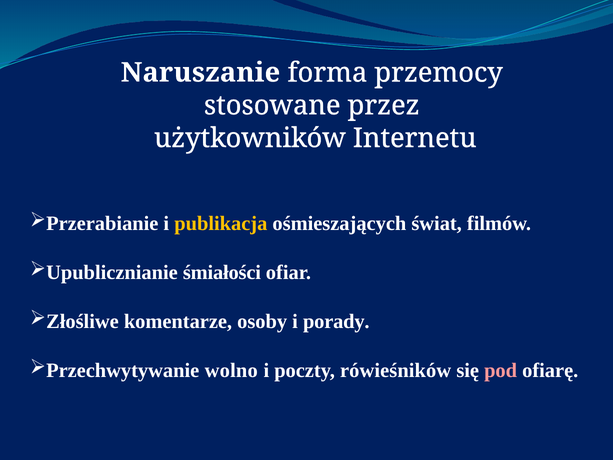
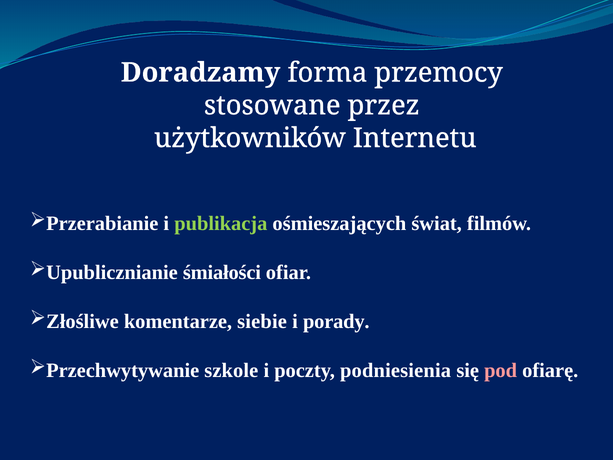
Naruszanie: Naruszanie -> Doradzamy (201, 73)
publikacja colour: yellow -> light green (221, 223)
osoby: osoby -> siebie (262, 321)
wolno: wolno -> szkole (231, 370)
rówieśników: rówieśników -> podniesienia (396, 370)
